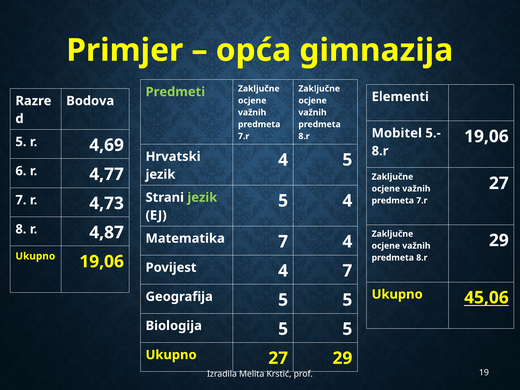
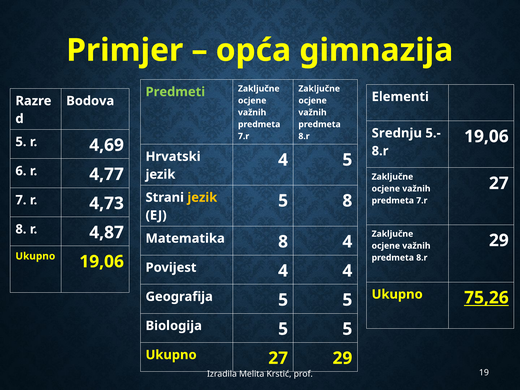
Mobitel: Mobitel -> Srednju (397, 133)
jezik colour: light green -> yellow (202, 197)
5 4: 4 -> 8 (347, 201)
Matematika 7: 7 -> 8 (283, 242)
4 7: 7 -> 4 (347, 271)
45,06: 45,06 -> 75,26 (486, 298)
